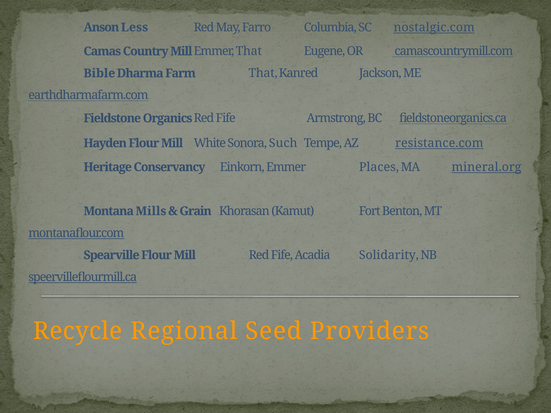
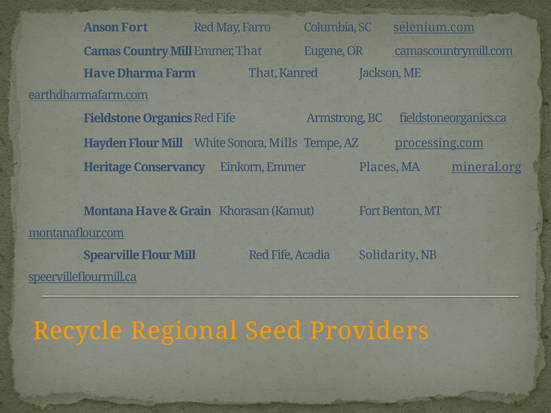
Anson Less: Less -> Fort (134, 27)
nostalgic.com: nostalgic.com -> selenium.com (434, 27)
Bible: Bible -> Have (99, 73)
Such: Such -> Mills (283, 143)
resistance.com: resistance.com -> processing.com (439, 143)
Montana Mills: Mills -> Have (151, 211)
